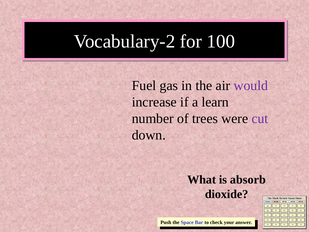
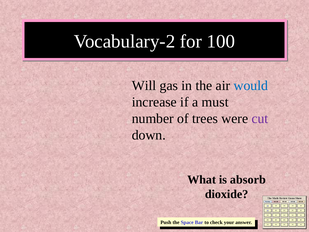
Fuel: Fuel -> Will (144, 85)
would colour: purple -> blue (251, 85)
learn: learn -> must (215, 102)
